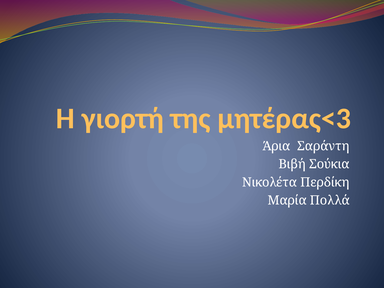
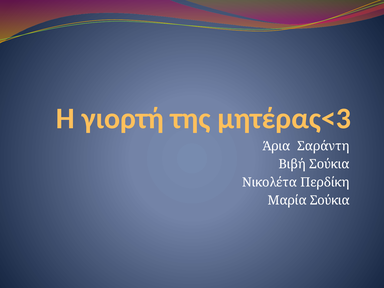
Μαρία Πολλά: Πολλά -> Σούκια (330, 200)
